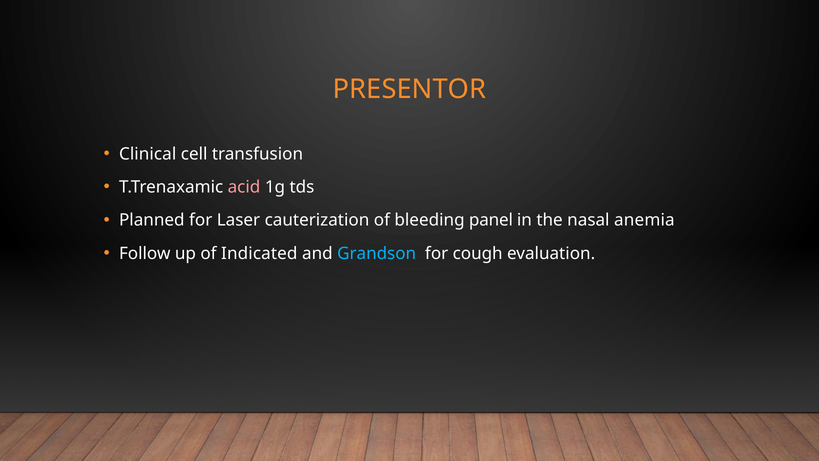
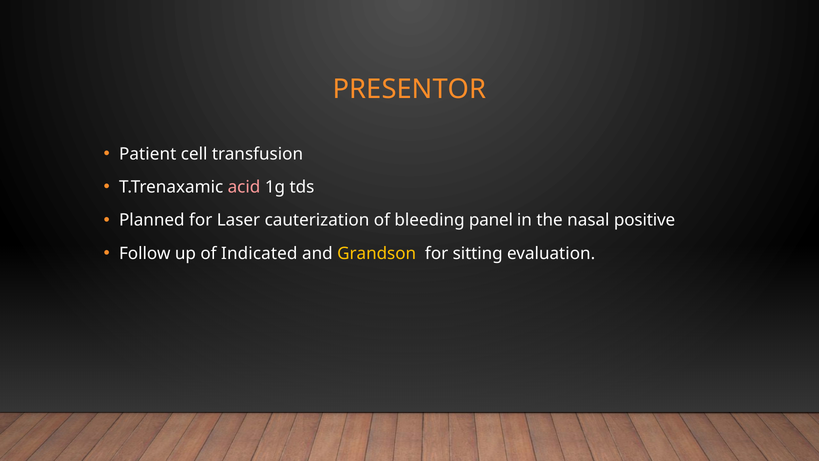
Clinical: Clinical -> Patient (148, 154)
anemia: anemia -> positive (645, 220)
Grandson colour: light blue -> yellow (377, 253)
cough: cough -> sitting (478, 253)
